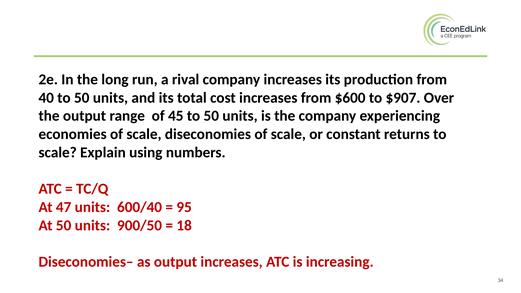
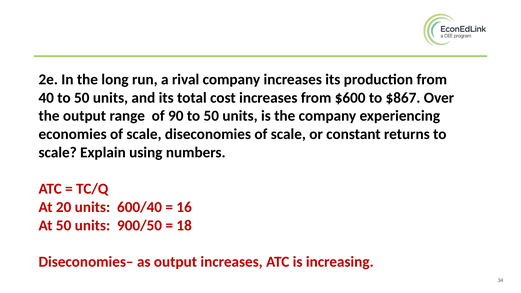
$907: $907 -> $867 (403, 98)
45: 45 -> 90 (176, 116)
47: 47 -> 20 (64, 207)
95: 95 -> 16 (184, 207)
